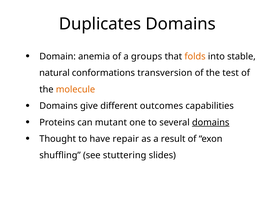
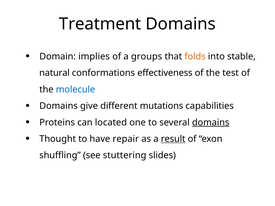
Duplicates: Duplicates -> Treatment (100, 24)
anemia: anemia -> implies (94, 57)
transversion: transversion -> effectiveness (165, 73)
molecule colour: orange -> blue (75, 90)
outcomes: outcomes -> mutations (162, 106)
mutant: mutant -> located (111, 123)
result underline: none -> present (173, 139)
